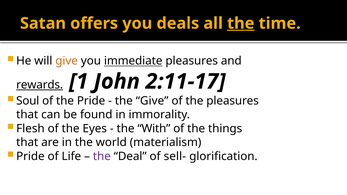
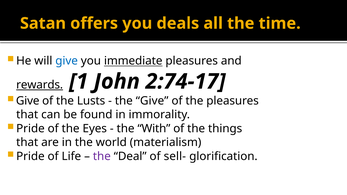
the underline: present -> none (241, 23)
give colour: orange -> blue (67, 61)
2:11-17: 2:11-17 -> 2:74-17 (186, 82)
Soul: Soul -> Give (28, 101)
the Pride: Pride -> Lusts (91, 101)
Flesh: Flesh -> Pride (30, 129)
